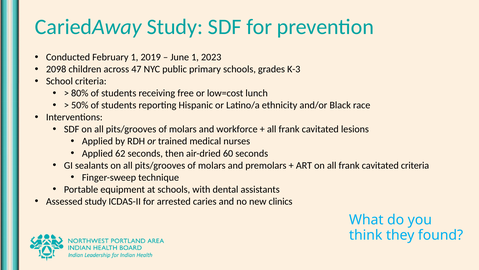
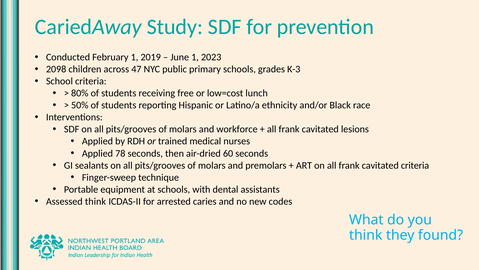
62: 62 -> 78 (120, 153)
Assessed study: study -> think (95, 201)
clinics: clinics -> codes (281, 201)
